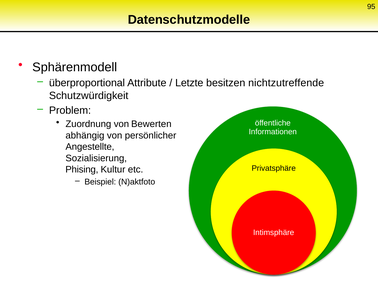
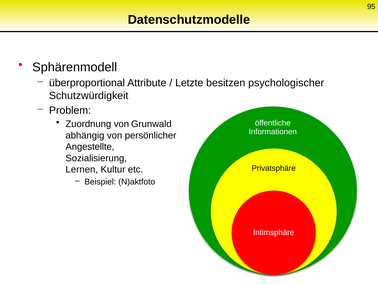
nichtzutreffende: nichtzutreffende -> psychologischer (286, 83)
Bewerten: Bewerten -> Grunwald (151, 124)
Phising: Phising -> Lernen (82, 169)
